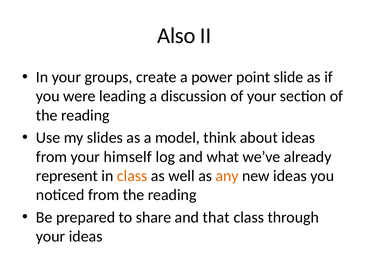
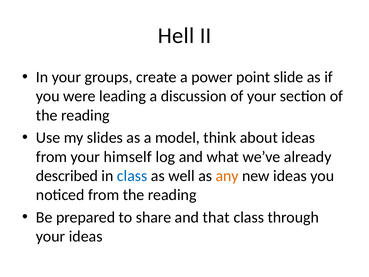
Also: Also -> Hell (176, 36)
represent: represent -> described (67, 176)
class colour: orange -> blue (132, 176)
